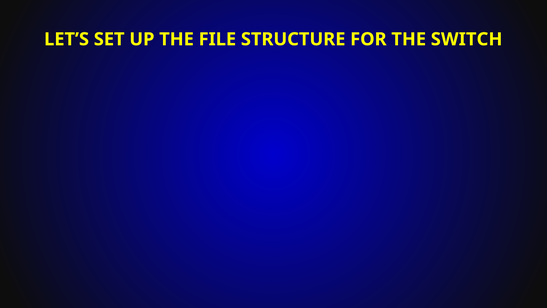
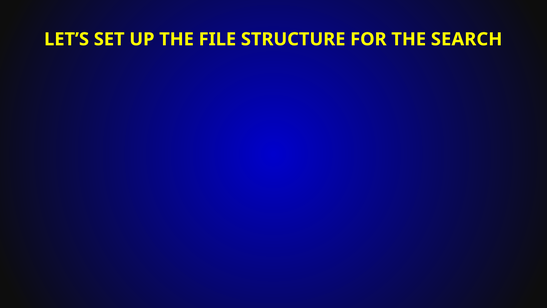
SWITCH: SWITCH -> SEARCH (467, 39)
